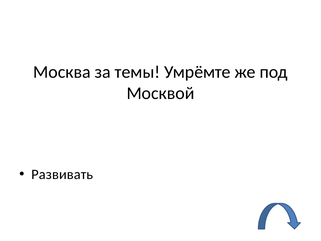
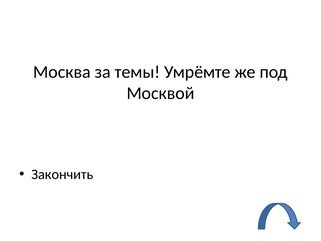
Развивать: Развивать -> Закончить (62, 174)
